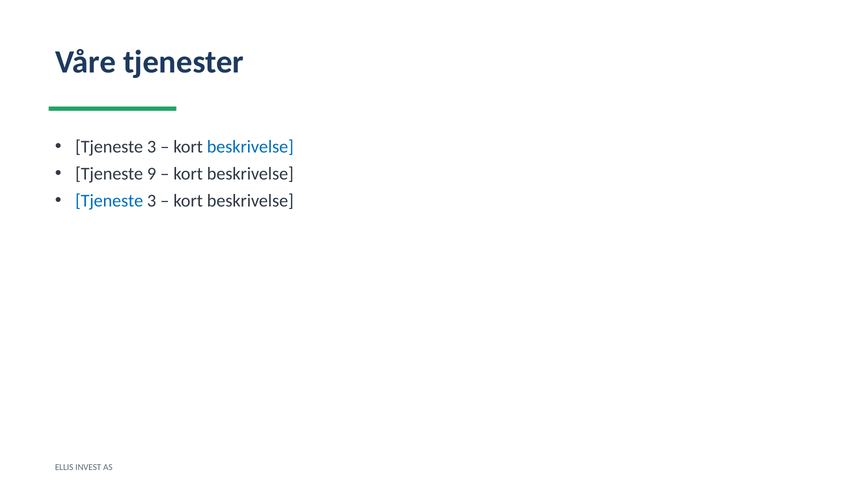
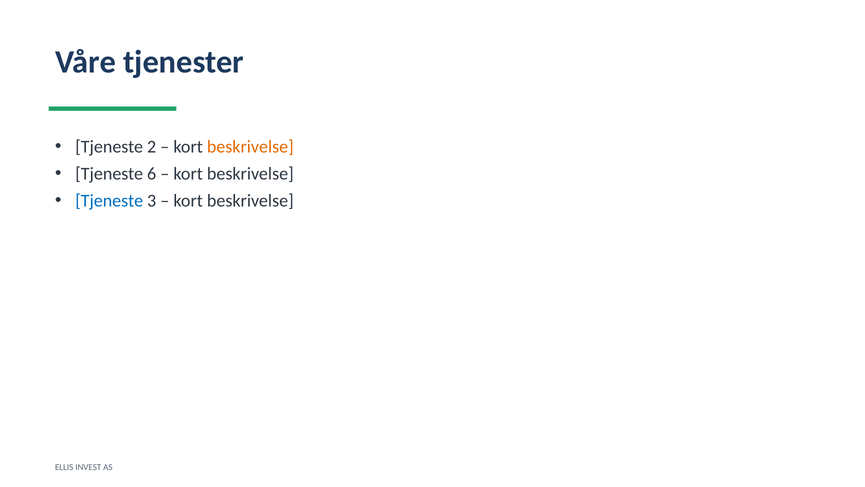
3: 3 -> 2 (152, 147)
beskrivelse colour: blue -> orange (250, 147)
9: 9 -> 6 (152, 174)
